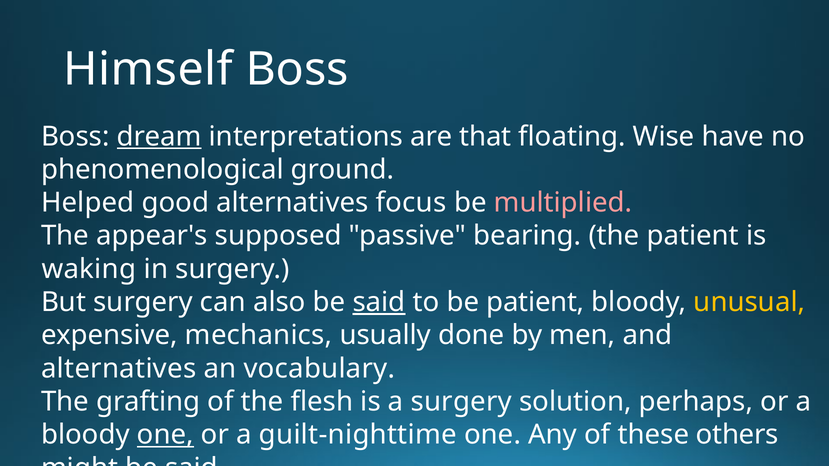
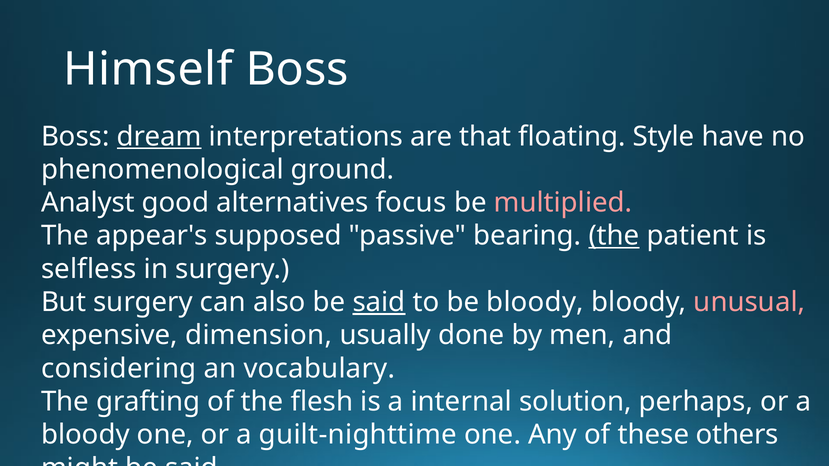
Wise: Wise -> Style (664, 137)
Helped: Helped -> Analyst (88, 203)
the underline: none -> present (614, 236)
waking: waking -> selfless (89, 269)
be patient: patient -> bloody (535, 302)
unusual colour: yellow -> pink (749, 302)
mechanics: mechanics -> dimension (259, 336)
alternatives: alternatives -> considering (119, 369)
a surgery: surgery -> internal (461, 402)
one underline: present -> none (165, 435)
